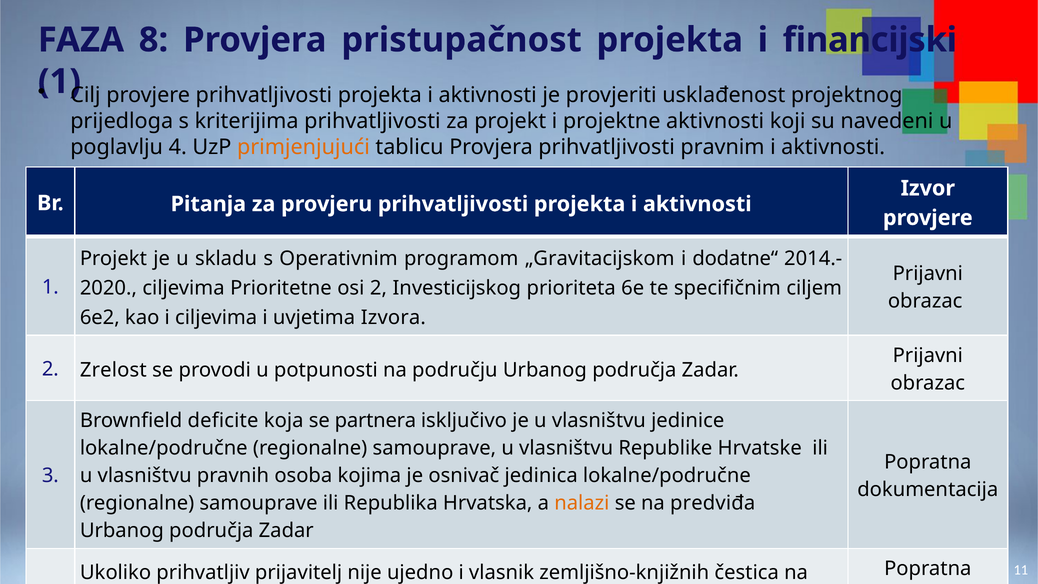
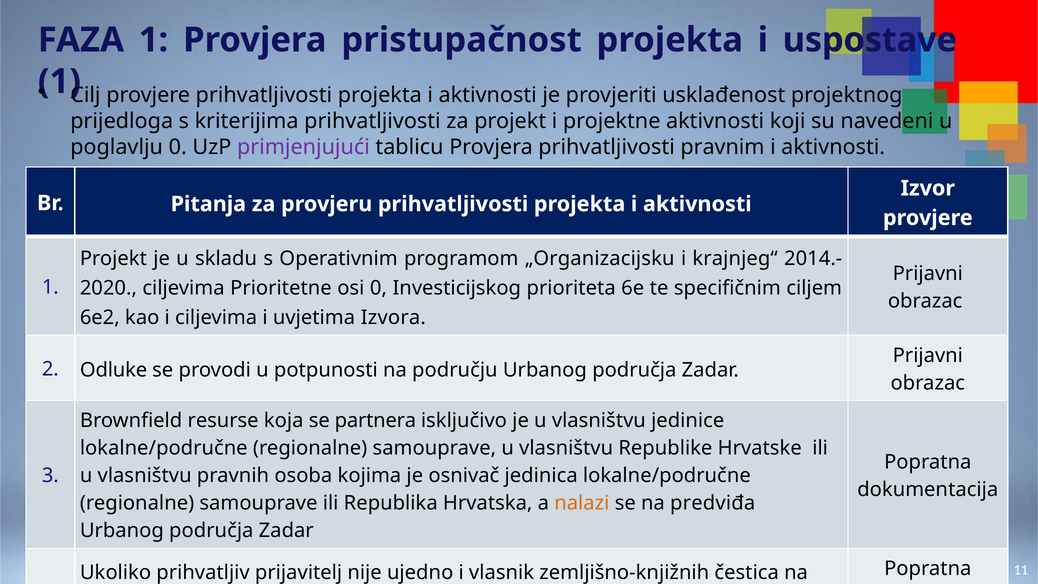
FAZA 8: 8 -> 1 (153, 40)
financijski: financijski -> uspostave (870, 40)
poglavlju 4: 4 -> 0 (178, 147)
primjenjujući colour: orange -> purple (303, 147)
„Gravitacijskom: „Gravitacijskom -> „Organizacijsku (600, 259)
dodatne“: dodatne“ -> krajnjeg“ (735, 259)
osi 2: 2 -> 0 (378, 288)
Zrelost: Zrelost -> Odluke (114, 370)
deficite: deficite -> resurse (223, 421)
